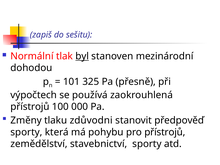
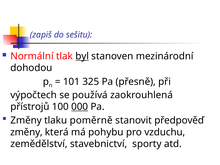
000 underline: none -> present (80, 107)
zdůvodni: zdůvodni -> poměrně (91, 120)
sporty: sporty -> změny (26, 132)
pro přístrojů: přístrojů -> vzduchu (165, 132)
